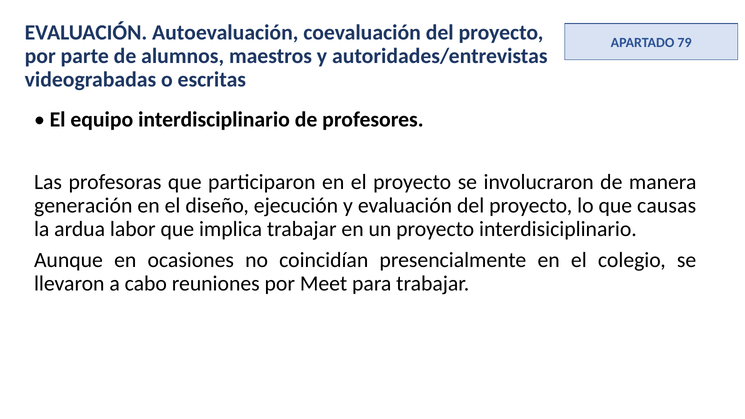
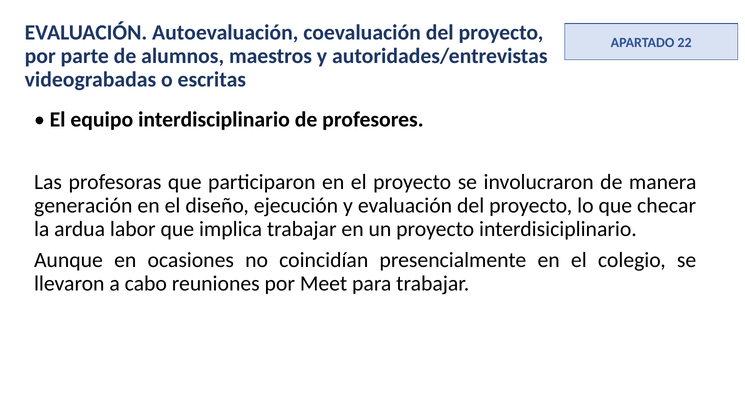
79: 79 -> 22 (685, 43)
causas: causas -> checar (667, 206)
